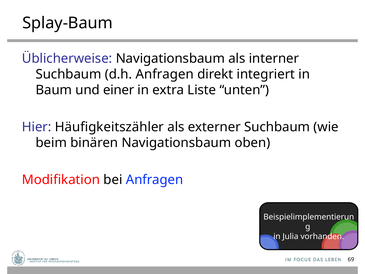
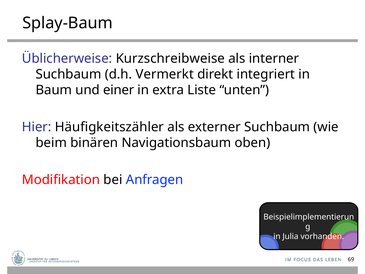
Üblicherweise Navigationsbaum: Navigationsbaum -> Kurzschreibweise (170, 58)
d.h Anfragen: Anfragen -> Vermerkt (165, 74)
